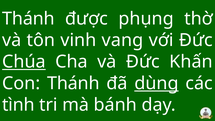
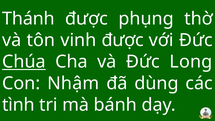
vinh vang: vang -> được (123, 40)
Khấn: Khấn -> Long (191, 62)
Con Thánh: Thánh -> Nhậm (73, 83)
dùng underline: present -> none (156, 83)
